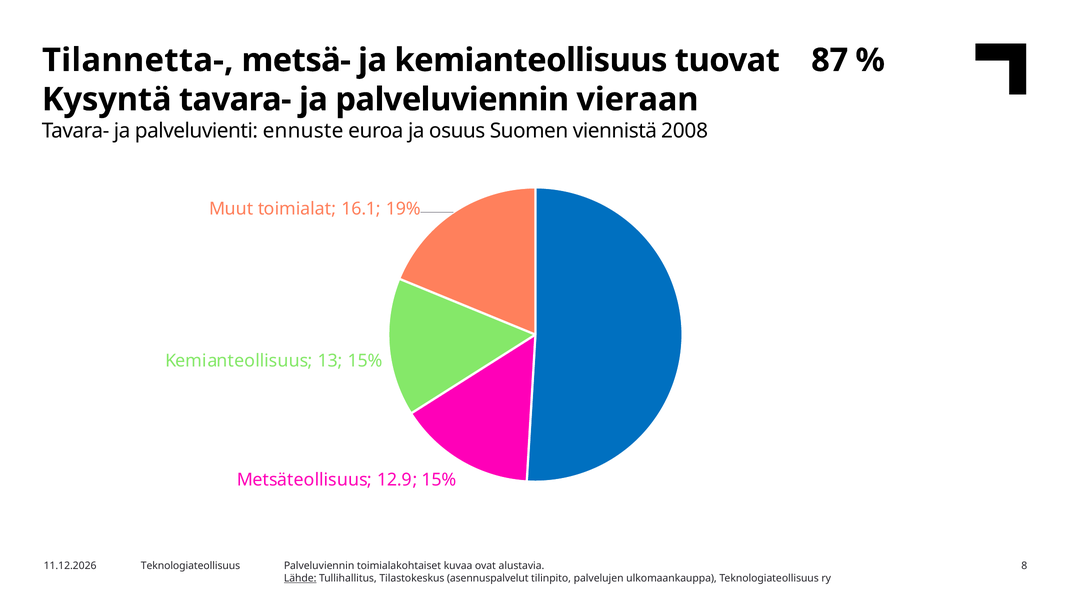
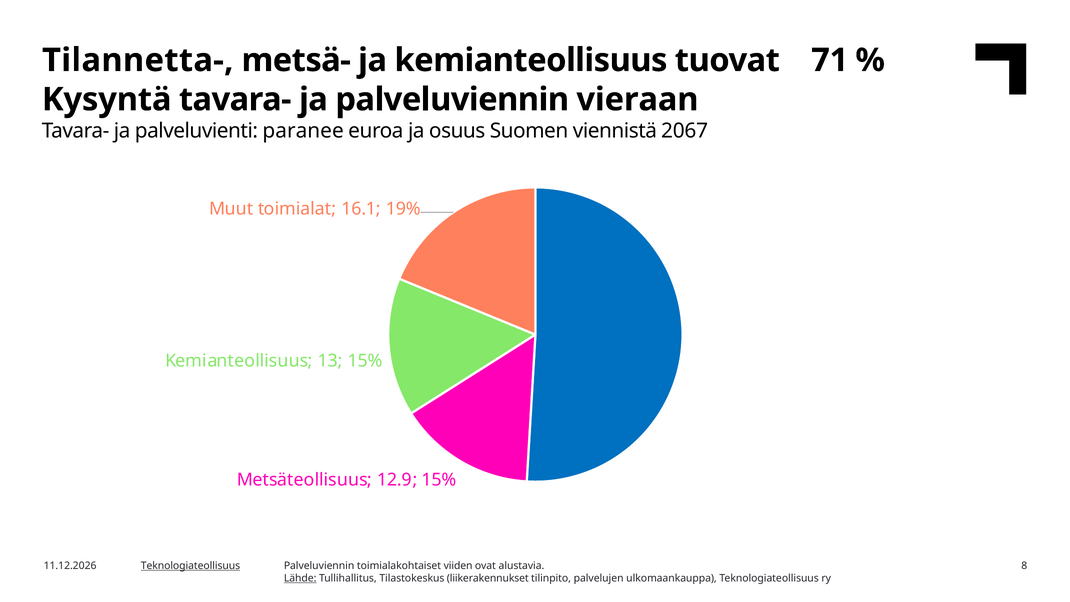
87: 87 -> 71 (830, 60)
ennuste: ennuste -> paranee (303, 131)
2008: 2008 -> 2067 (685, 131)
Teknologiateollisuus underline: none -> present (190, 566)
kuvaa: kuvaa -> viiden (458, 566)
asennuspalvelut: asennuspalvelut -> liikerakennukset (488, 578)
